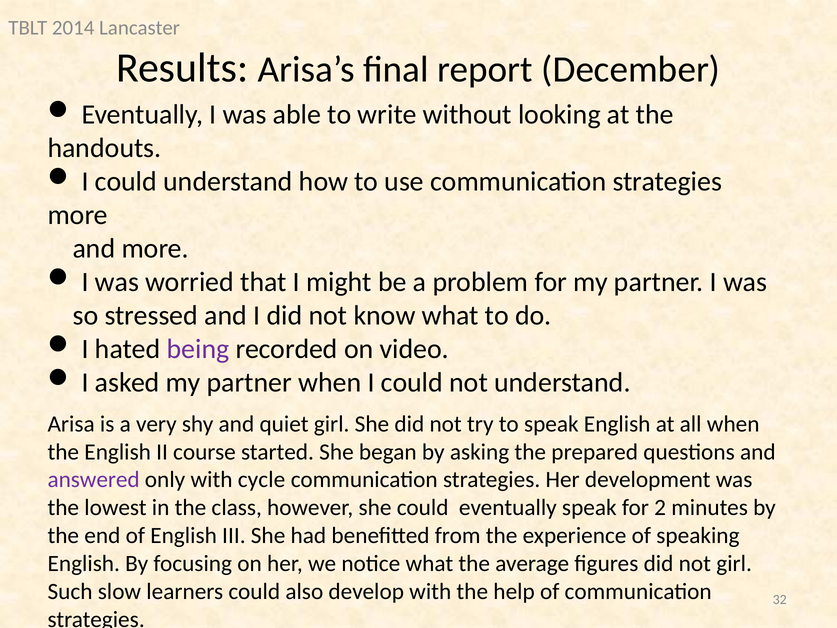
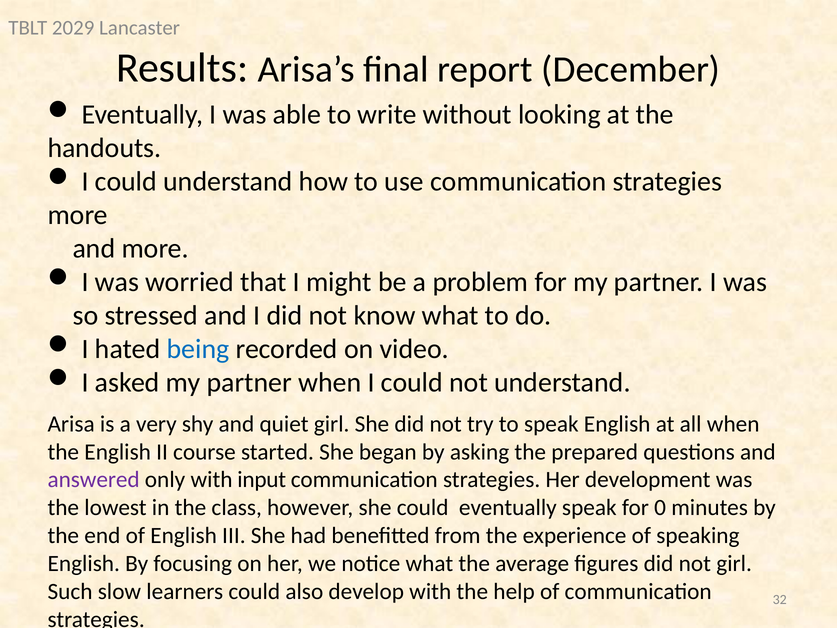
2014: 2014 -> 2029 (73, 28)
being colour: purple -> blue (198, 349)
cycle: cycle -> input (262, 480)
2: 2 -> 0 (660, 508)
